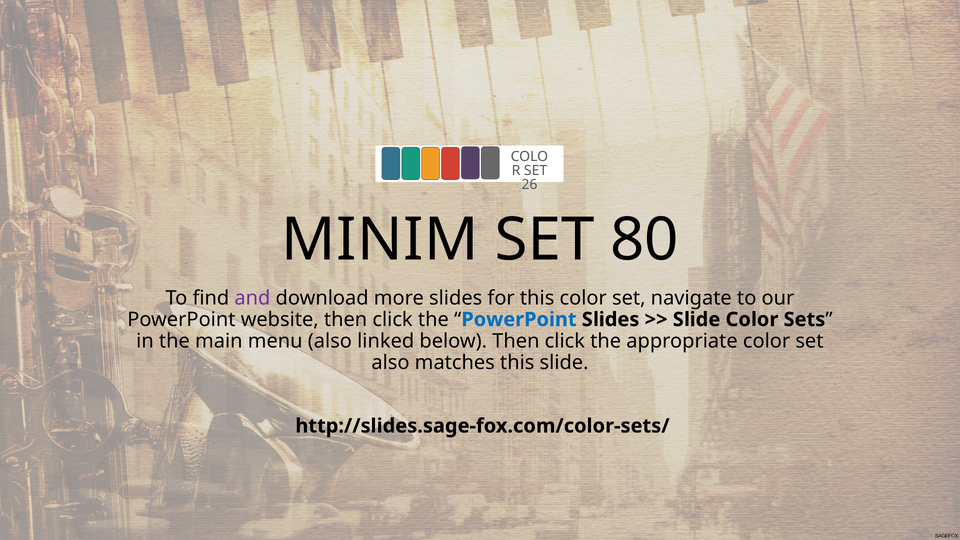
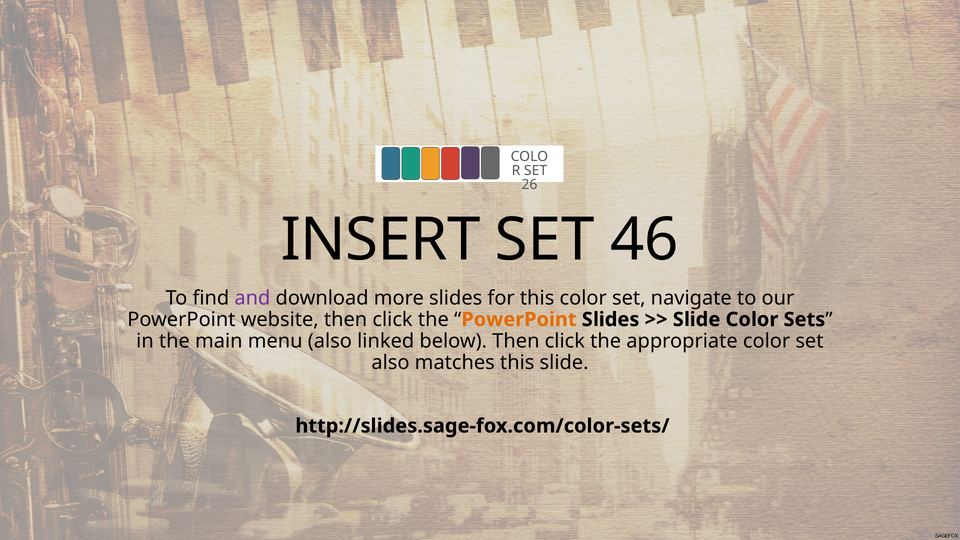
MINIM: MINIM -> INSERT (381, 240)
80: 80 -> 46 (644, 240)
PowerPoint colour: blue -> orange (519, 320)
